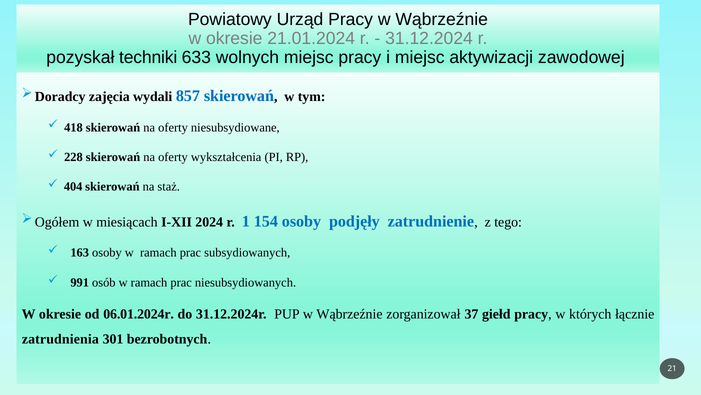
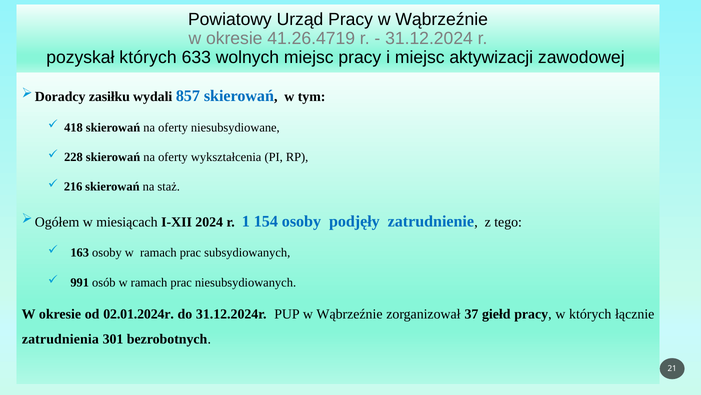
21.01.2024: 21.01.2024 -> 41.26.4719 (311, 38)
pozyskał techniki: techniki -> których (148, 57)
zajęcia: zajęcia -> zasiłku (109, 96)
404: 404 -> 216 (73, 187)
06.01.2024r: 06.01.2024r -> 02.01.2024r (139, 314)
